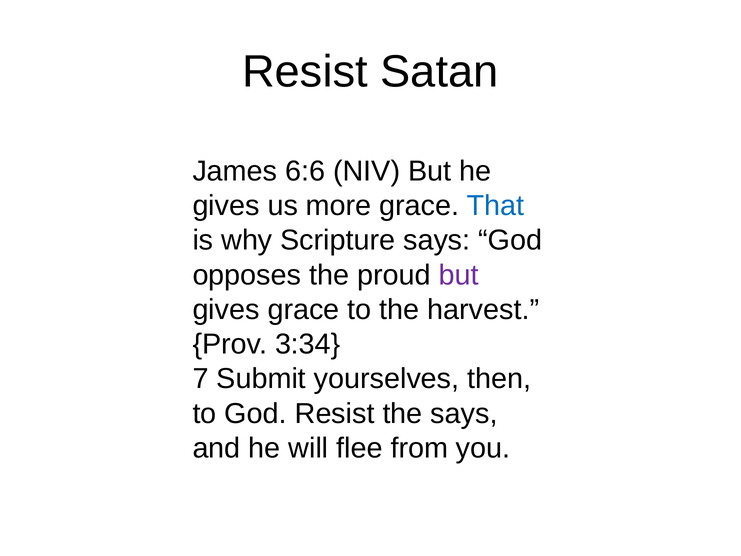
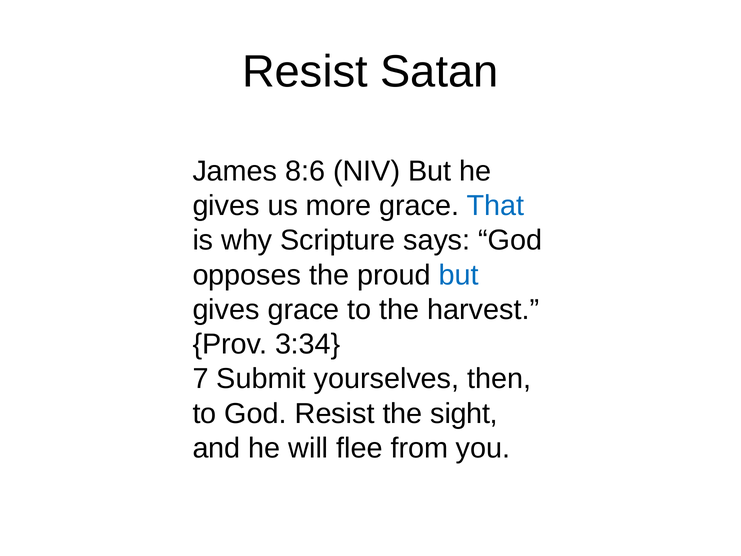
6:6: 6:6 -> 8:6 (305, 171)
but colour: purple -> blue (459, 275)
the says: says -> sight (464, 413)
